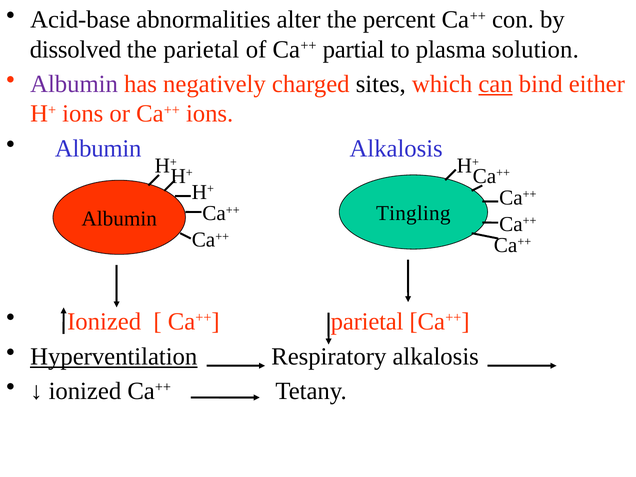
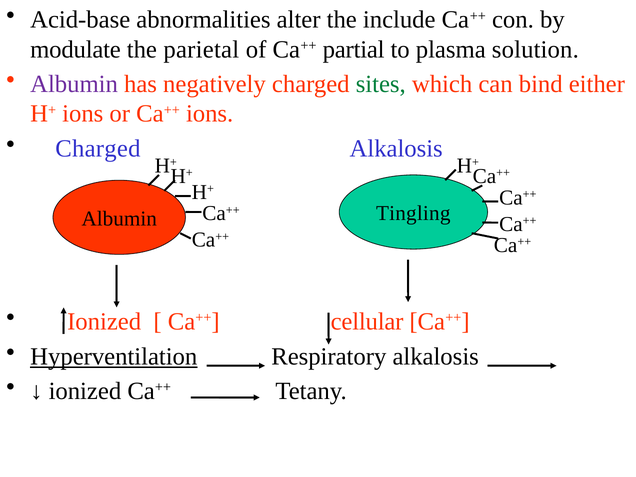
percent: percent -> include (399, 20)
dissolved: dissolved -> modulate (76, 49)
sites colour: black -> green (381, 84)
can underline: present -> none (496, 84)
Albumin: Albumin -> Charged (98, 148)
Ca++ parietal: parietal -> cellular (367, 322)
